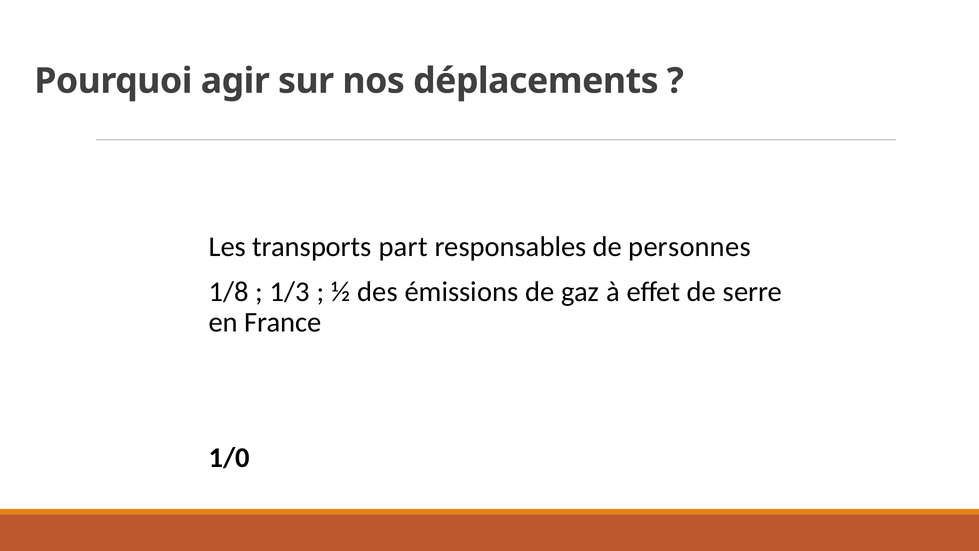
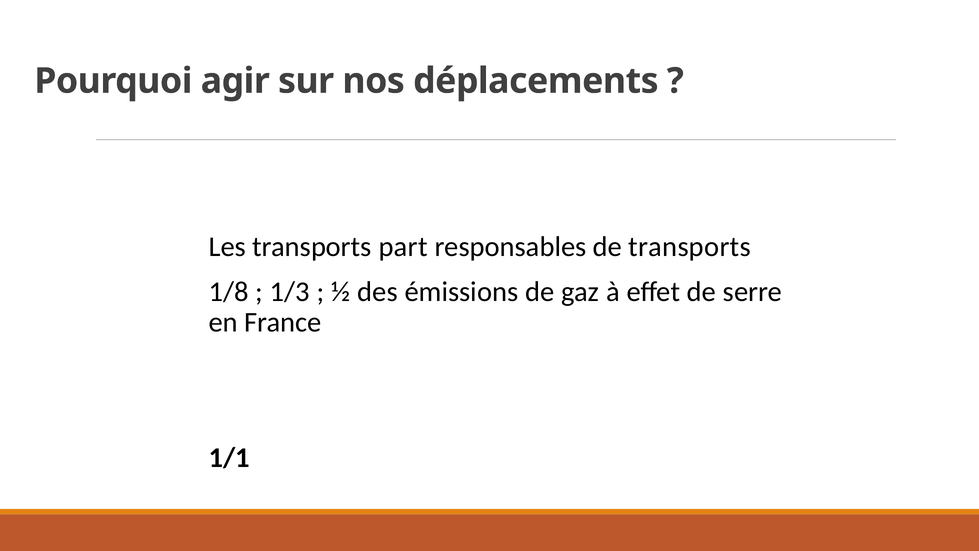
de personnes: personnes -> transports (690, 246)
1/0: 1/0 -> 1/1 (229, 457)
